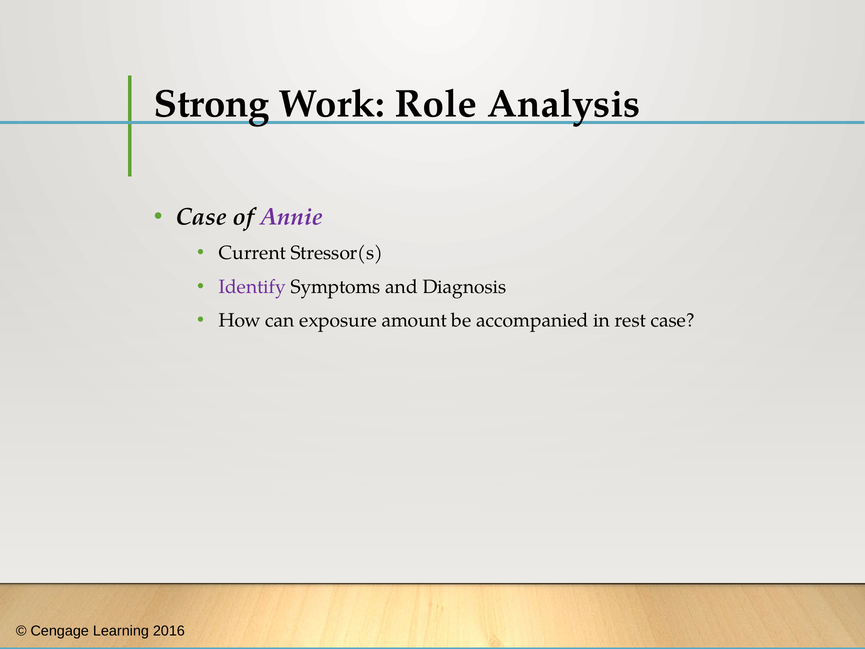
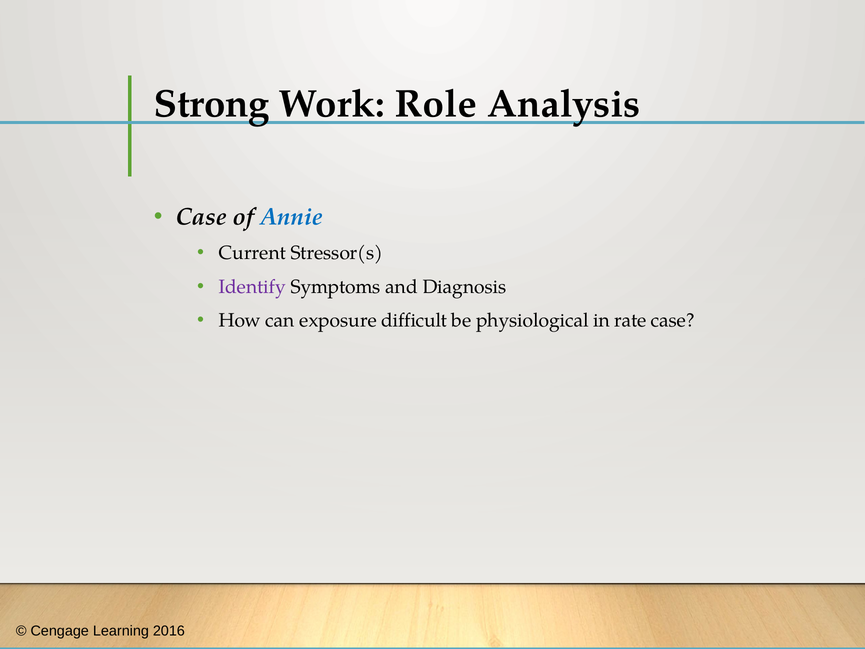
Annie colour: purple -> blue (291, 217)
amount: amount -> difficult (414, 320)
accompanied: accompanied -> physiological (532, 320)
rest: rest -> rate (631, 320)
